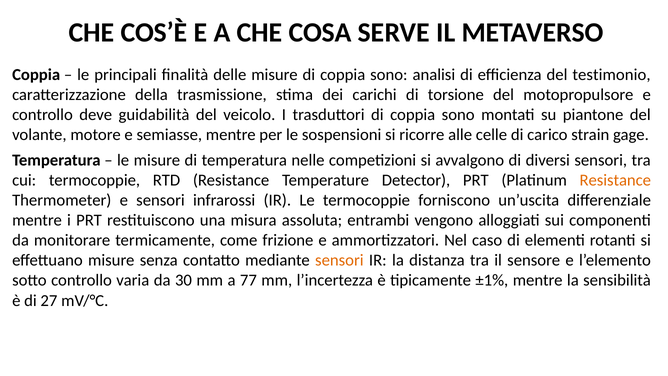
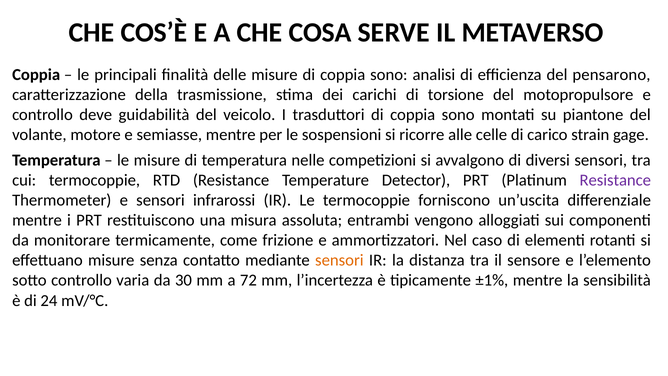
testimonio: testimonio -> pensarono (611, 75)
Resistance colour: orange -> purple (615, 180)
77: 77 -> 72 (248, 280)
27: 27 -> 24 (49, 300)
